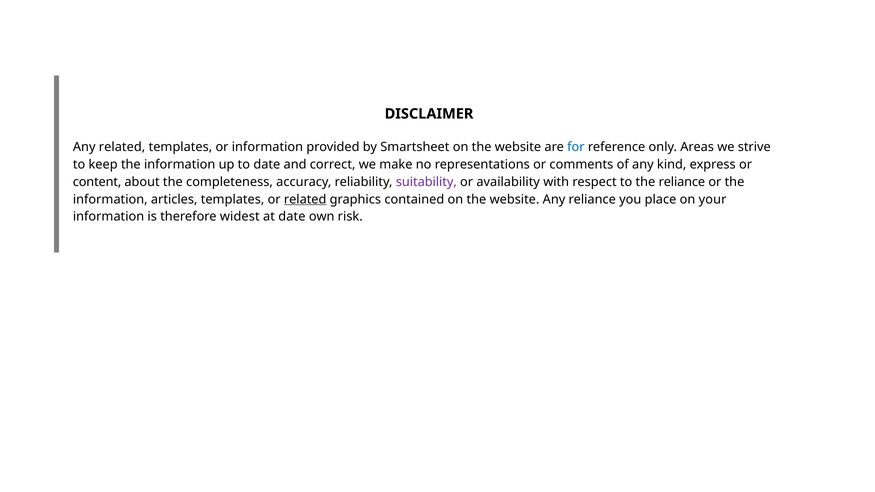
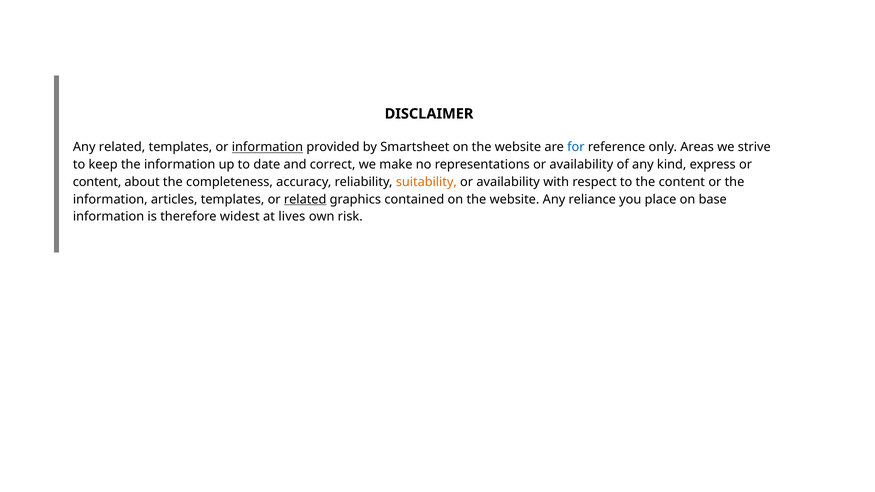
information underline: none -> present (267, 147)
representations or comments: comments -> availability (581, 165)
suitability colour: purple -> orange (426, 182)
the reliance: reliance -> content (682, 182)
your: your -> base (713, 199)
at date: date -> lives (292, 217)
